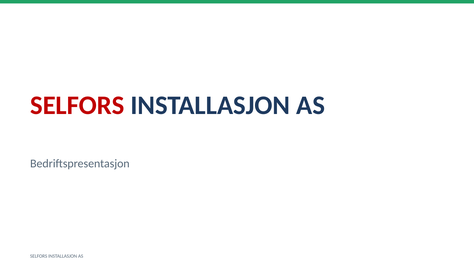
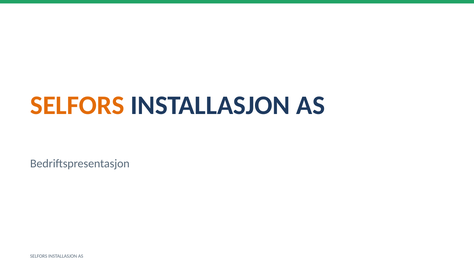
SELFORS colour: red -> orange (77, 105)
